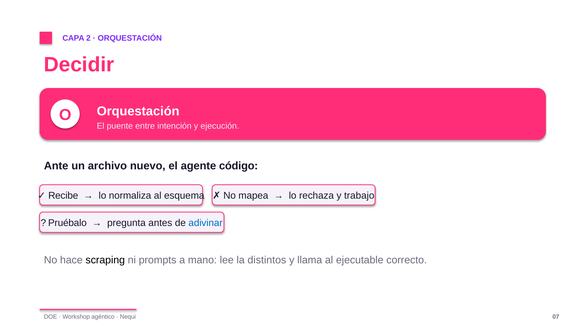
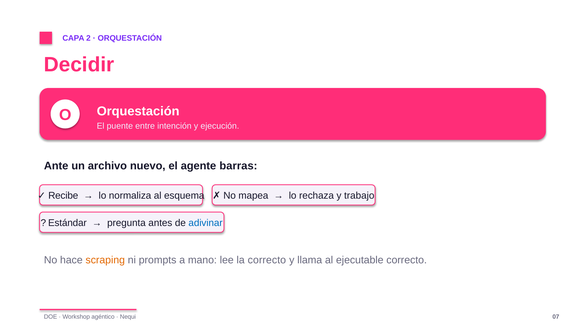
código: código -> barras (238, 166)
Pruébalo: Pruébalo -> Estándar (67, 223)
scraping colour: black -> orange (105, 260)
la distintos: distintos -> correcto (267, 260)
